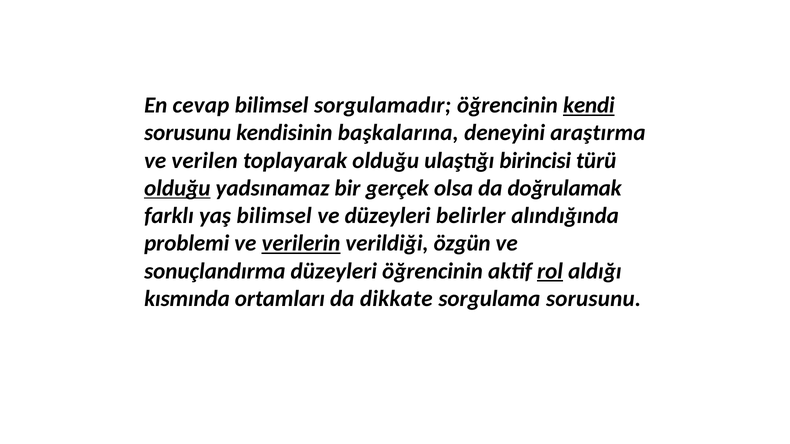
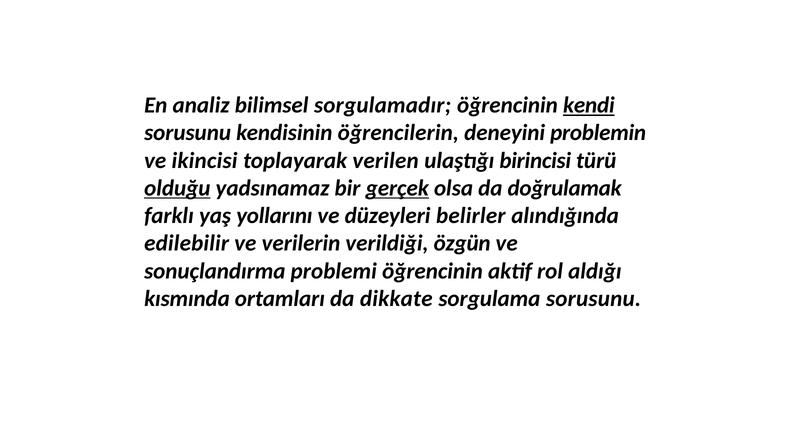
cevap: cevap -> analiz (201, 105)
başkalarına: başkalarına -> öğrencilerin (398, 133)
araştırma: araştırma -> problemin (598, 133)
verilen: verilen -> ikincisi (205, 161)
toplayarak olduğu: olduğu -> verilen (386, 161)
gerçek underline: none -> present (397, 188)
yaş bilimsel: bilimsel -> yollarını (274, 216)
problemi: problemi -> edilebilir (187, 244)
verilerin underline: present -> none (301, 244)
sonuçlandırma düzeyleri: düzeyleri -> problemi (334, 271)
rol underline: present -> none (550, 271)
